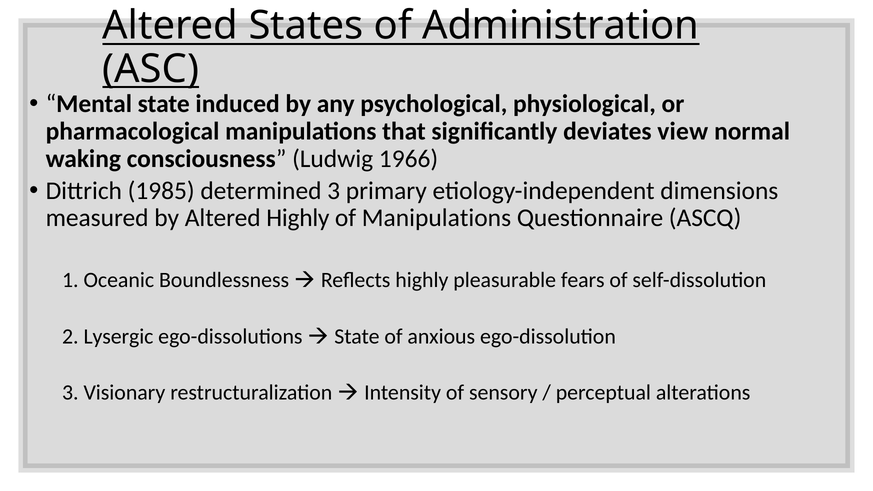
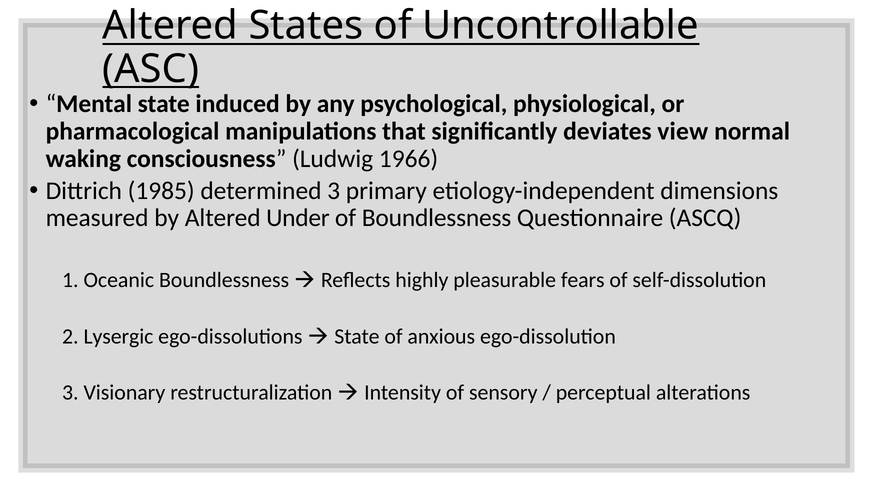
Administration: Administration -> Uncontrollable (560, 26)
Altered Highly: Highly -> Under (298, 218)
of Manipulations: Manipulations -> Boundlessness (437, 218)
